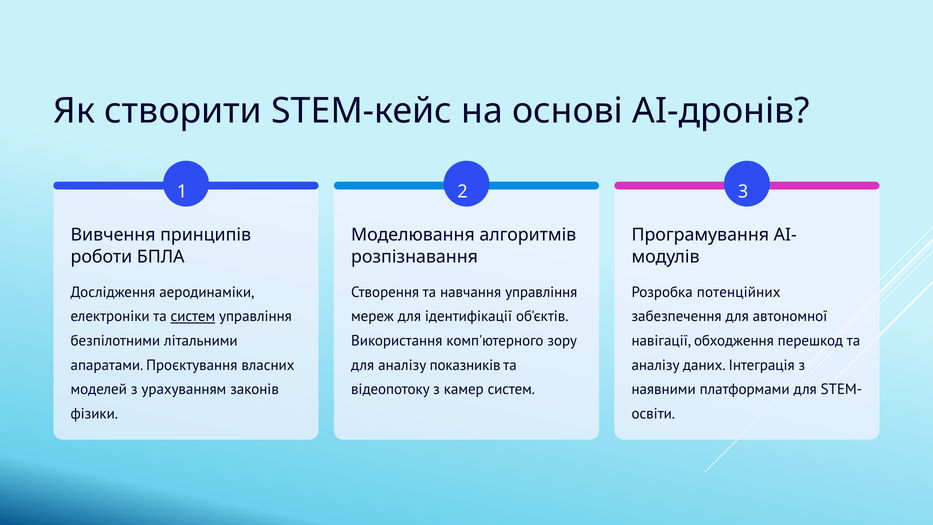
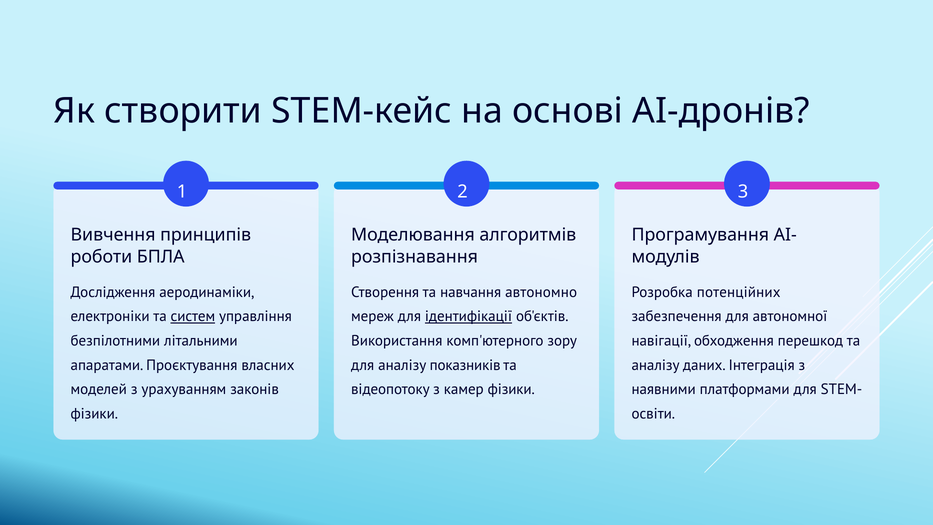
навчання управління: управління -> автономно (541, 292)
ідентифікації underline: none -> present (469, 316)
камер систем: систем -> фізики (511, 389)
